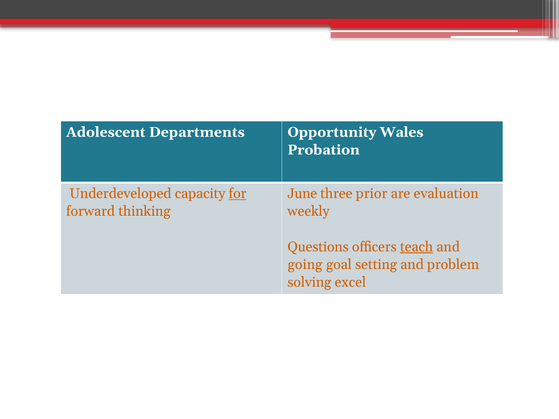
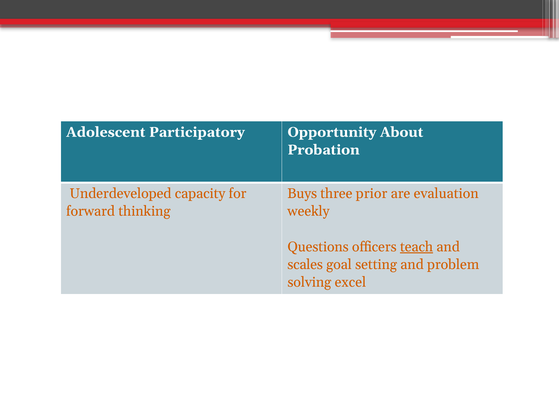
Departments: Departments -> Participatory (197, 132)
Wales: Wales -> About (402, 132)
for underline: present -> none (238, 194)
June: June -> Buys (302, 194)
going: going -> scales (305, 265)
